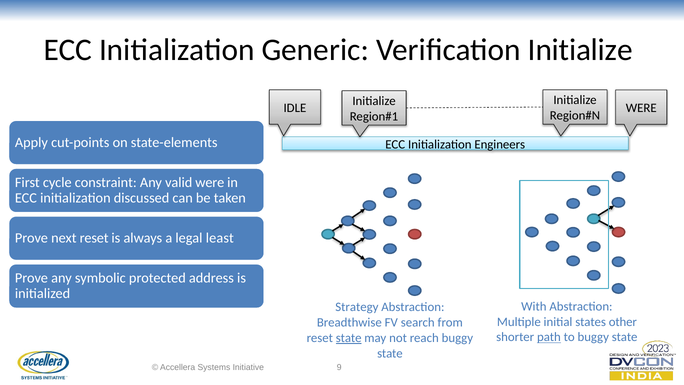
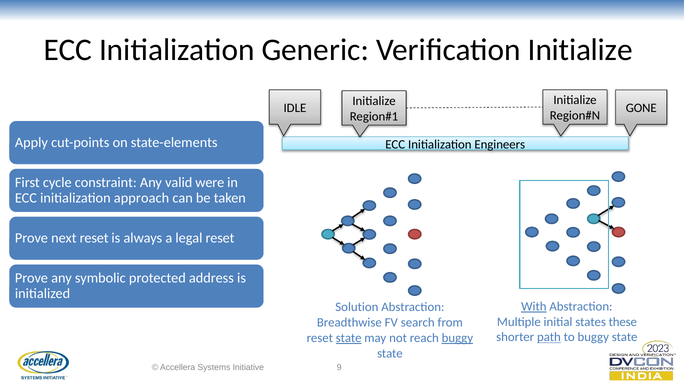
IDLE WERE: WERE -> GONE (641, 108)
discussed: discussed -> approach (141, 198)
least: least -> reset (220, 238)
With underline: none -> present (534, 306)
Strategy: Strategy -> Solution (357, 307)
other: other -> these (623, 322)
buggy underline: none -> present (457, 338)
